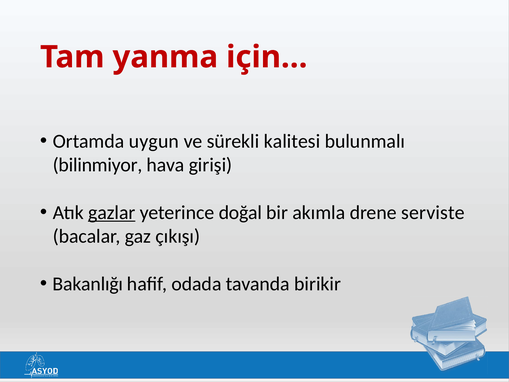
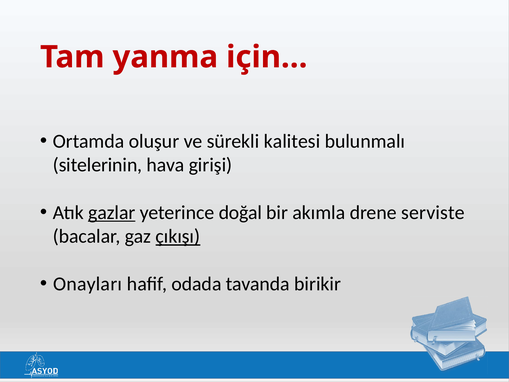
uygun: uygun -> oluşur (154, 141)
bilinmiyor: bilinmiyor -> sitelerinin (98, 165)
çıkışı underline: none -> present (178, 236)
Bakanlığı: Bakanlığı -> Onayları (88, 284)
